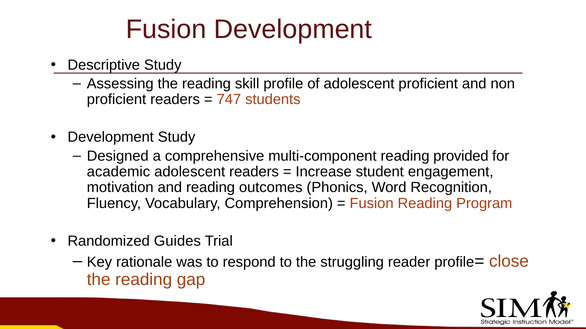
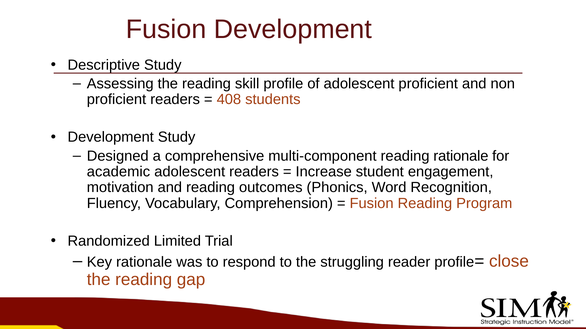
747: 747 -> 408 (229, 100)
reading provided: provided -> rationale (461, 156)
Guides: Guides -> Limited (177, 241)
